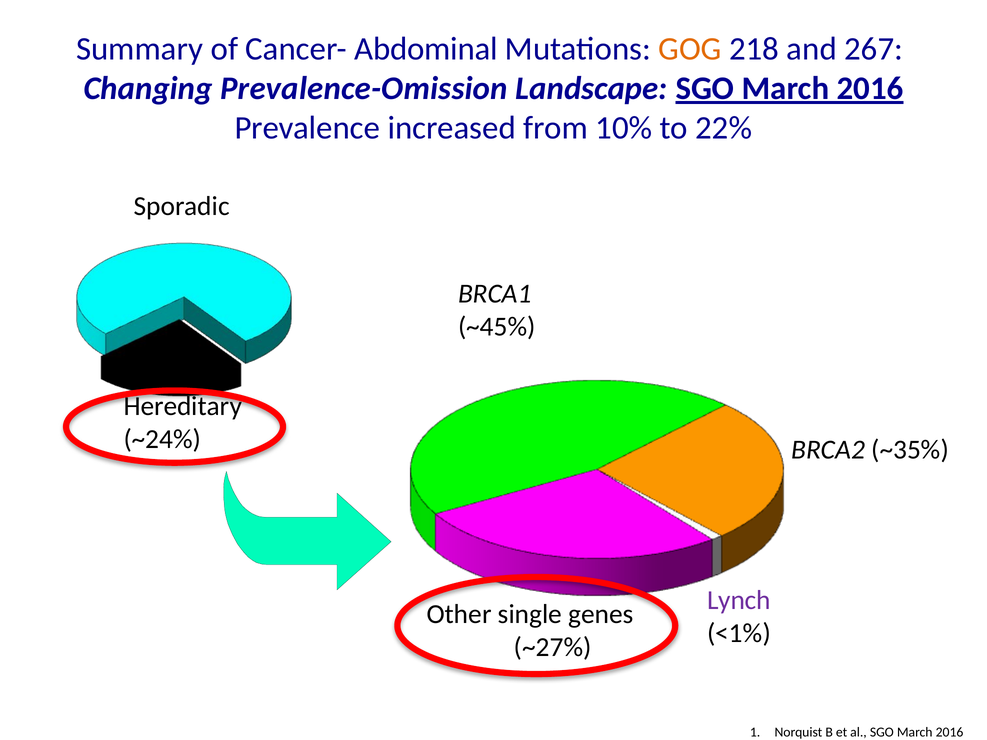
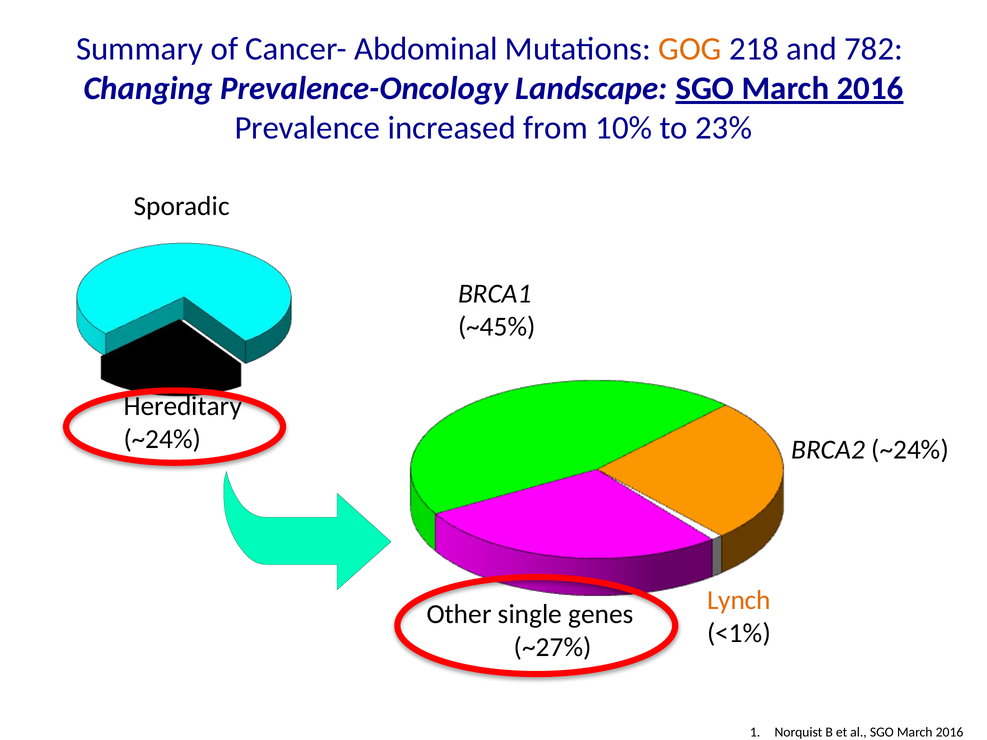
267: 267 -> 782 (874, 49)
Prevalence-Omission: Prevalence-Omission -> Prevalence-Oncology (364, 88)
22%: 22% -> 23% (724, 128)
BRCA2 ~35%: ~35% -> ~24% (910, 450)
Lynch colour: purple -> orange (739, 600)
